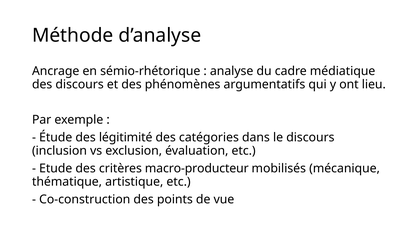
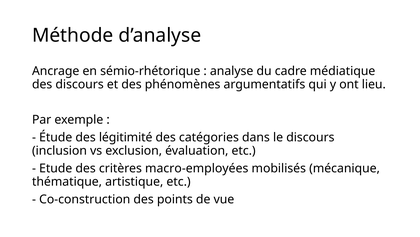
macro-producteur: macro-producteur -> macro-employées (197, 168)
